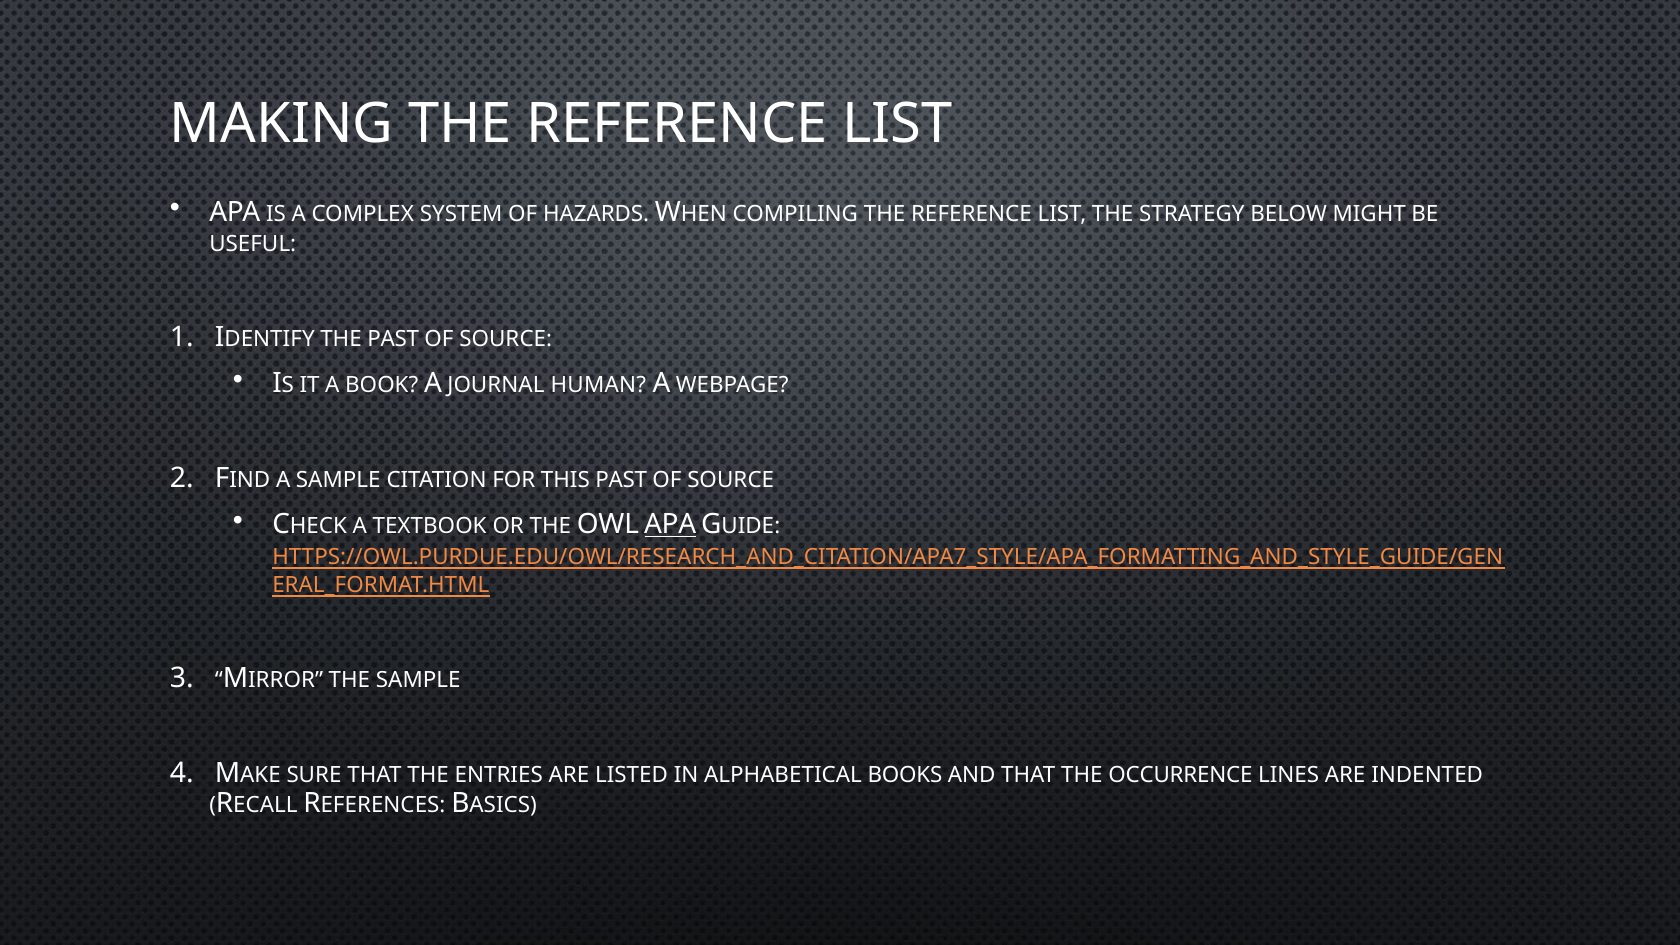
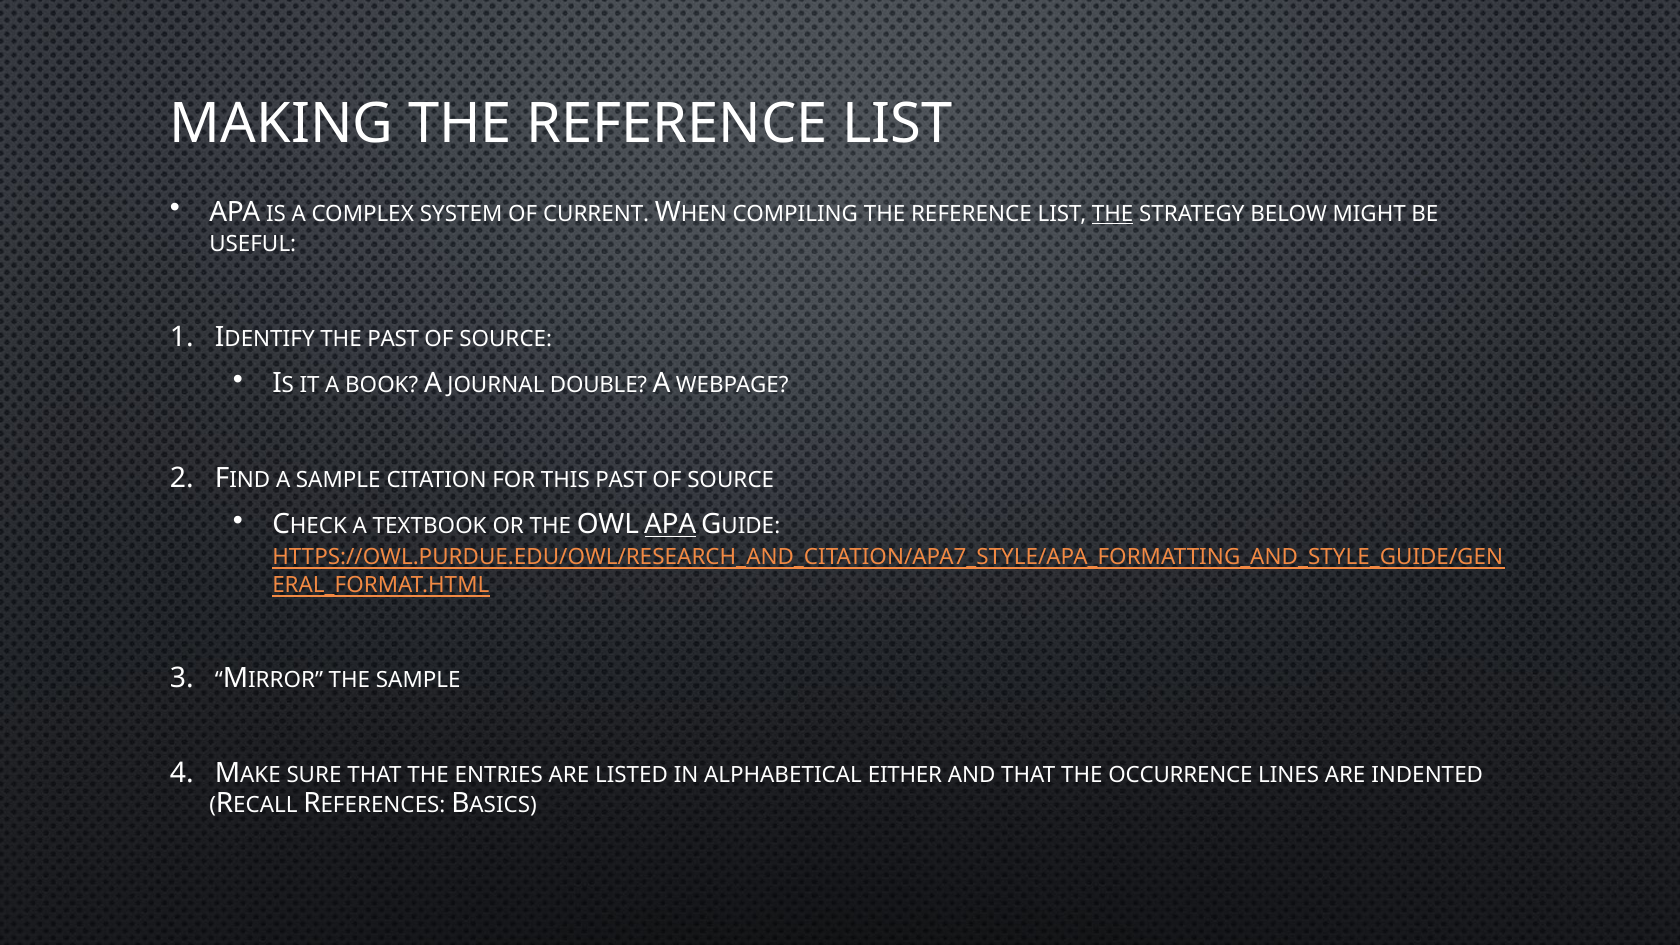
HAZARDS: HAZARDS -> CURRENT (596, 214)
THE underline: none -> present (1113, 214)
HUMAN: HUMAN -> DOUBLE (599, 385)
BOOKS: BOOKS -> EITHER (905, 775)
